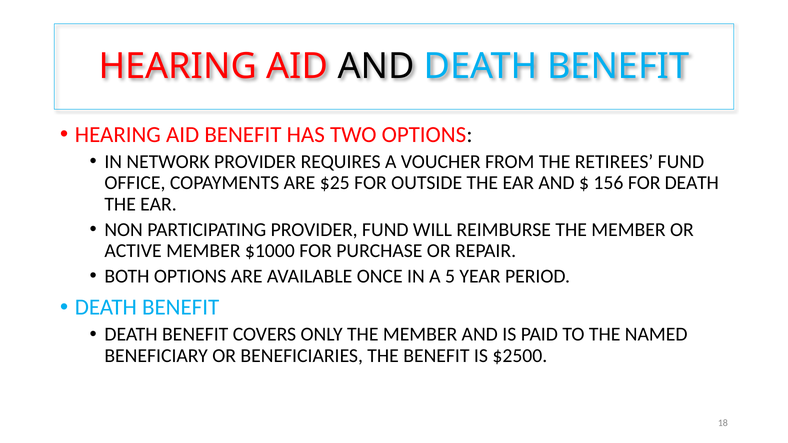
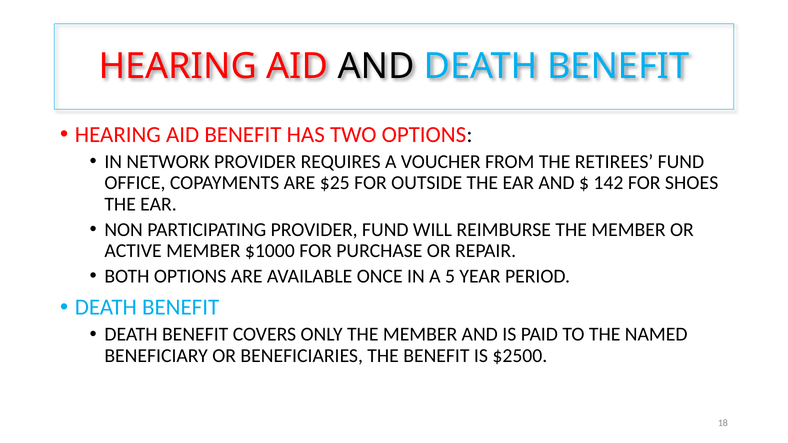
156: 156 -> 142 (608, 183)
FOR DEATH: DEATH -> SHOES (692, 183)
